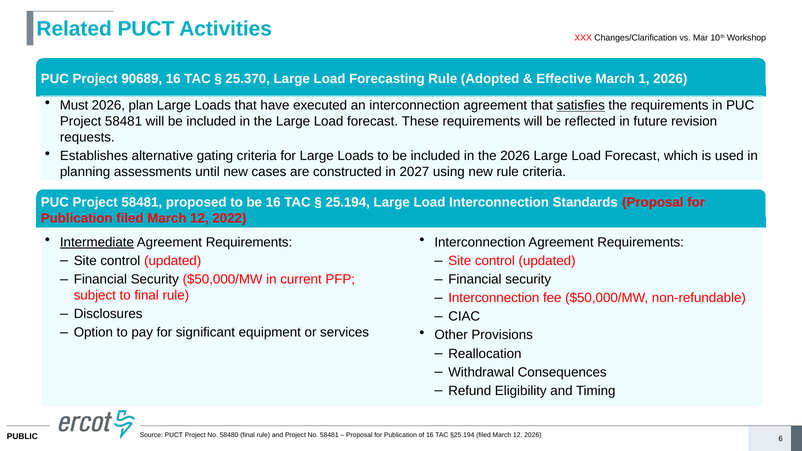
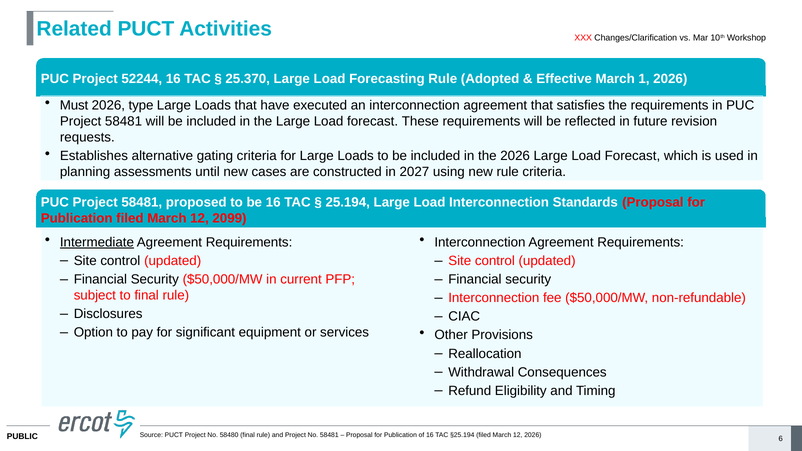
90689: 90689 -> 52244 (142, 79)
plan: plan -> type (141, 105)
satisfies underline: present -> none (581, 105)
2022: 2022 -> 2099 (229, 218)
